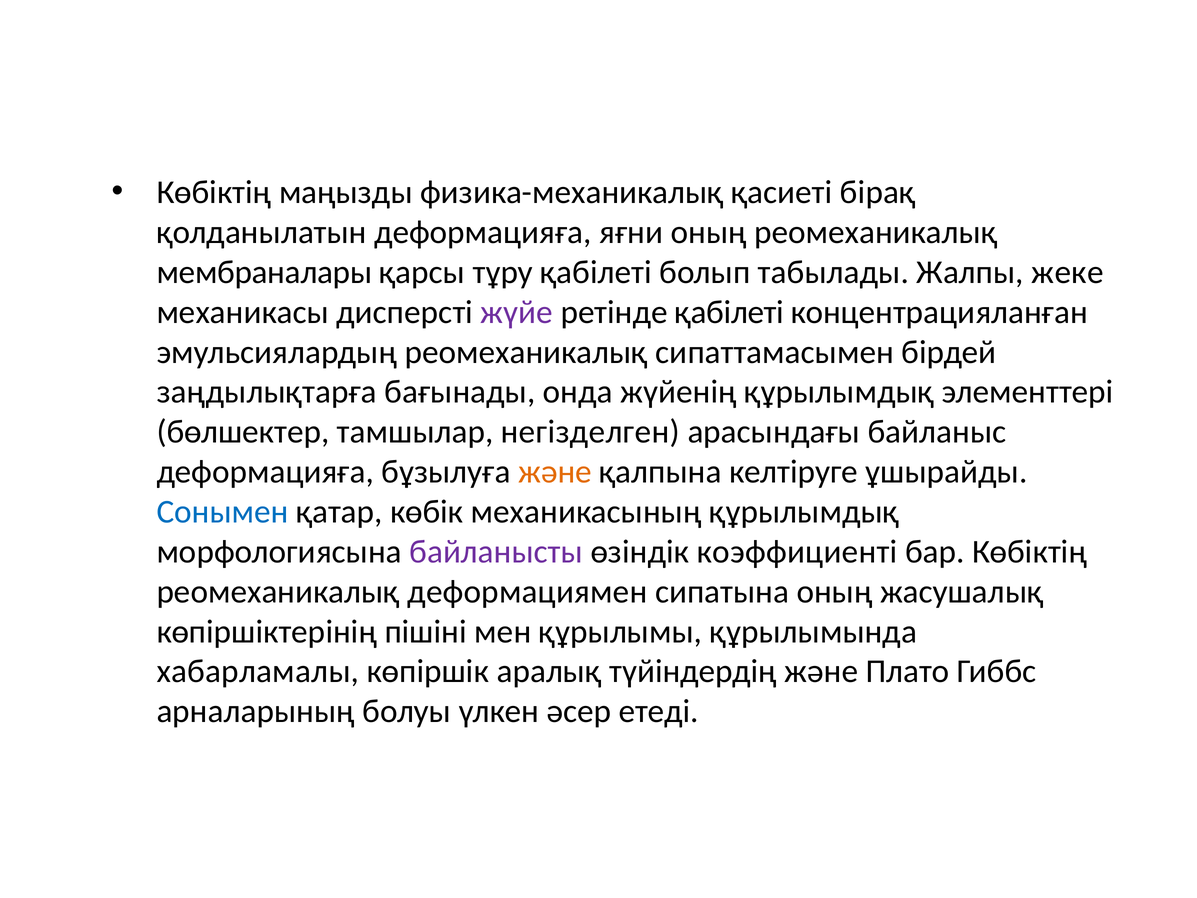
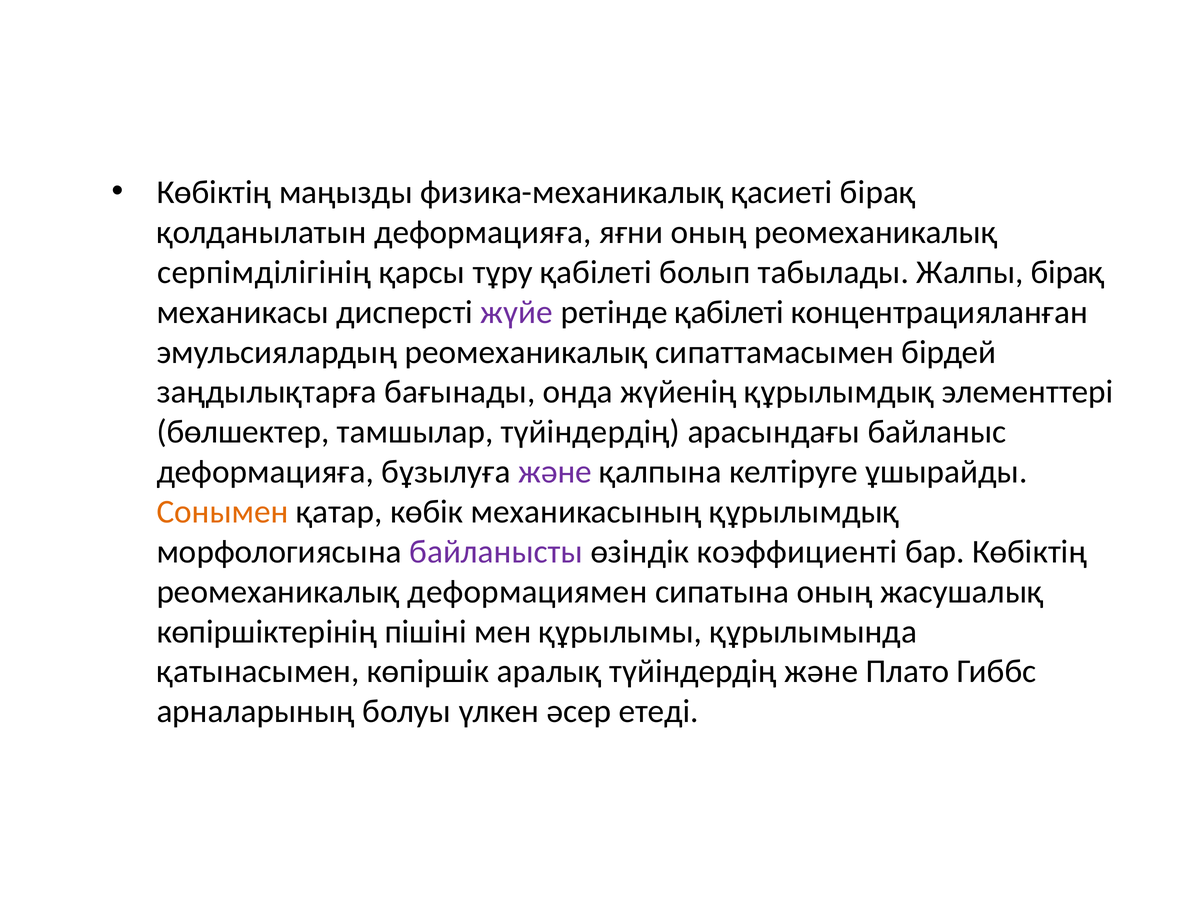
мембраналары: мембраналары -> серпімділігінің (264, 272)
Жалпы жеке: жеке -> бірақ (1068, 272)
тамшылар негізделген: негізделген -> түйіндердің (590, 432)
және colour: orange -> purple (555, 472)
Сонымен colour: blue -> orange (223, 512)
хабарламалы: хабарламалы -> қатынасымен (258, 671)
